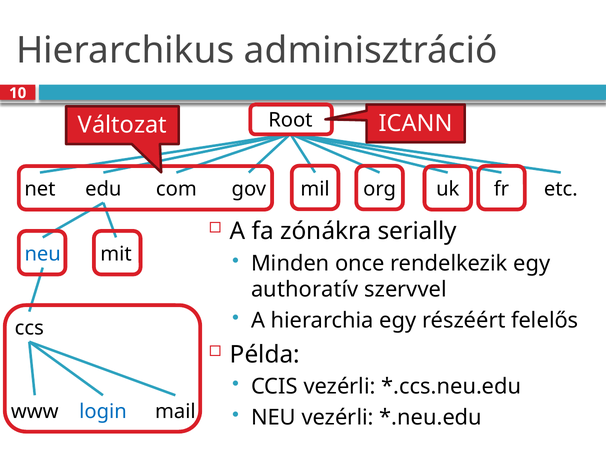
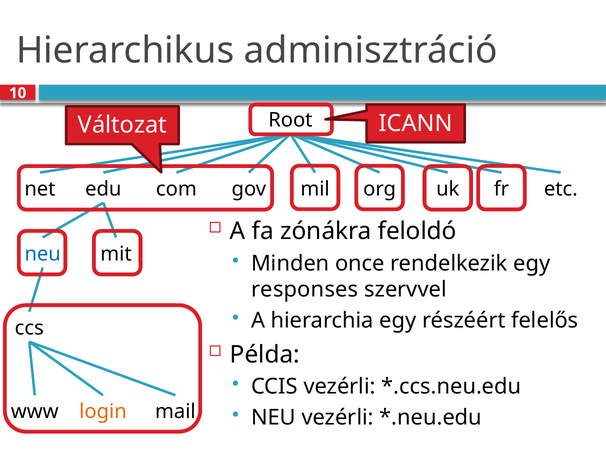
serially: serially -> feloldó (417, 231)
authoratív: authoratív -> responses (305, 290)
login colour: blue -> orange (103, 412)
